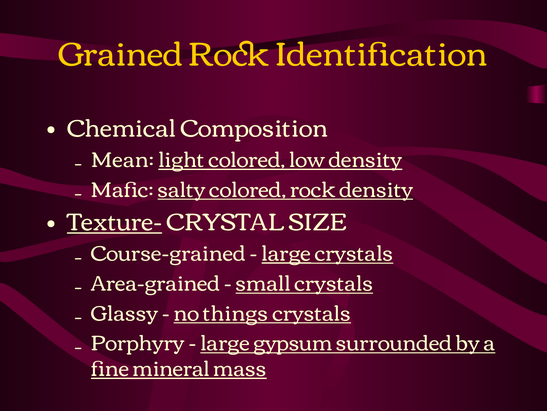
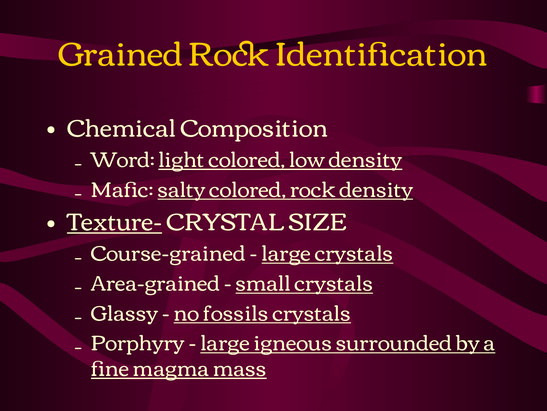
Mean: Mean -> Word (123, 160)
large underline: present -> none (286, 253)
things: things -> fossils (236, 313)
gypsum: gypsum -> igneous (293, 343)
mineral: mineral -> magma (171, 368)
